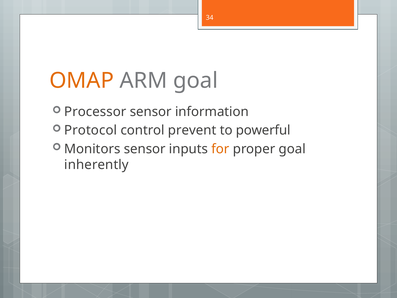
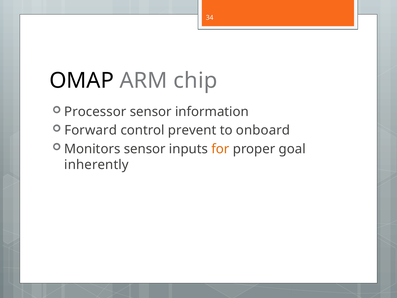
OMAP colour: orange -> black (82, 81)
ARM goal: goal -> chip (195, 81)
Protocol: Protocol -> Forward (91, 130)
powerful: powerful -> onboard (263, 130)
